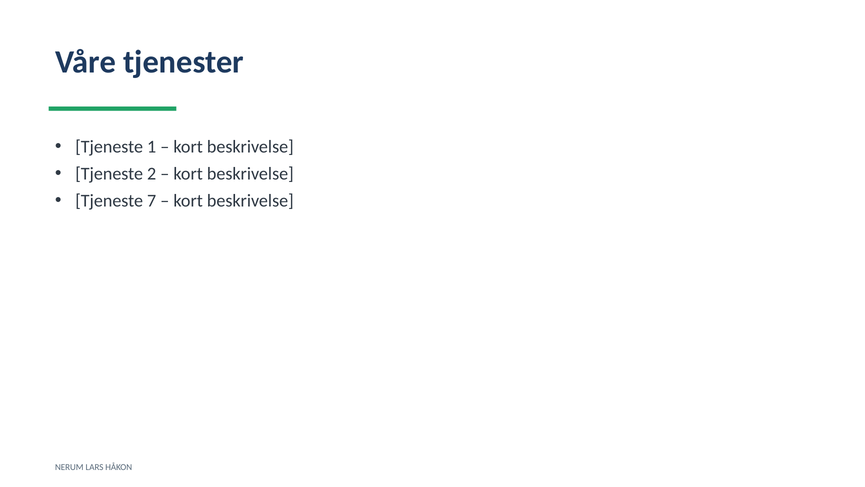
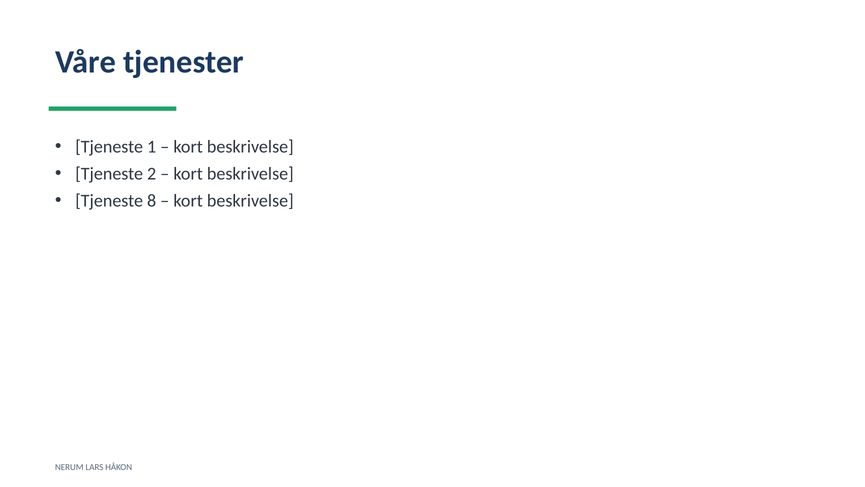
7: 7 -> 8 (152, 201)
